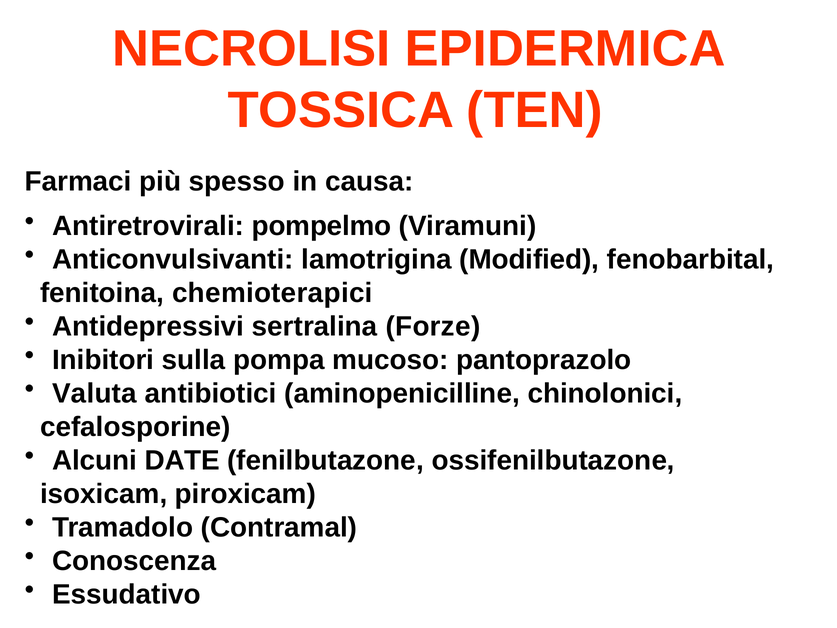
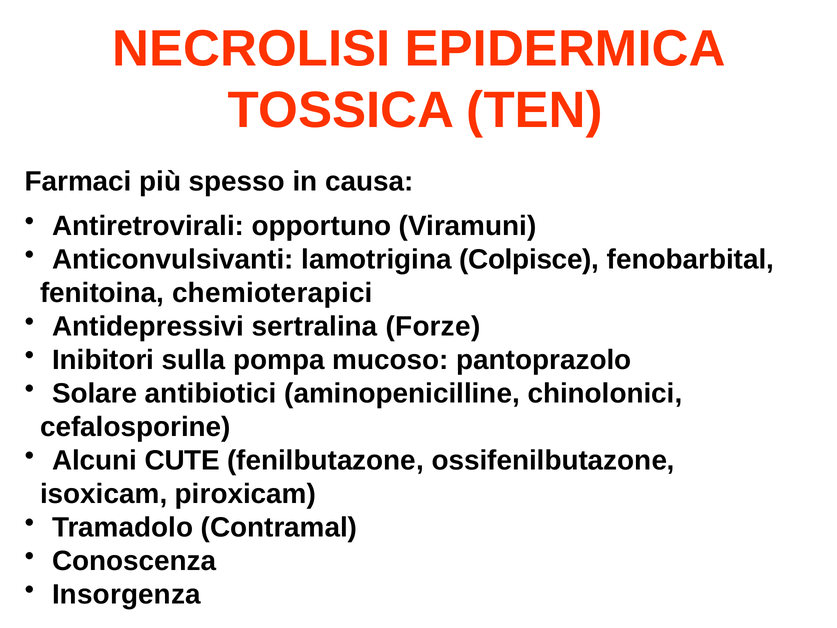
pompelmo: pompelmo -> opportuno (321, 226)
Modified: Modified -> Colpisce (529, 259)
Valuta: Valuta -> Solare (95, 393)
DATE: DATE -> CUTE (182, 460)
Essudativo: Essudativo -> Insorgenza (126, 594)
